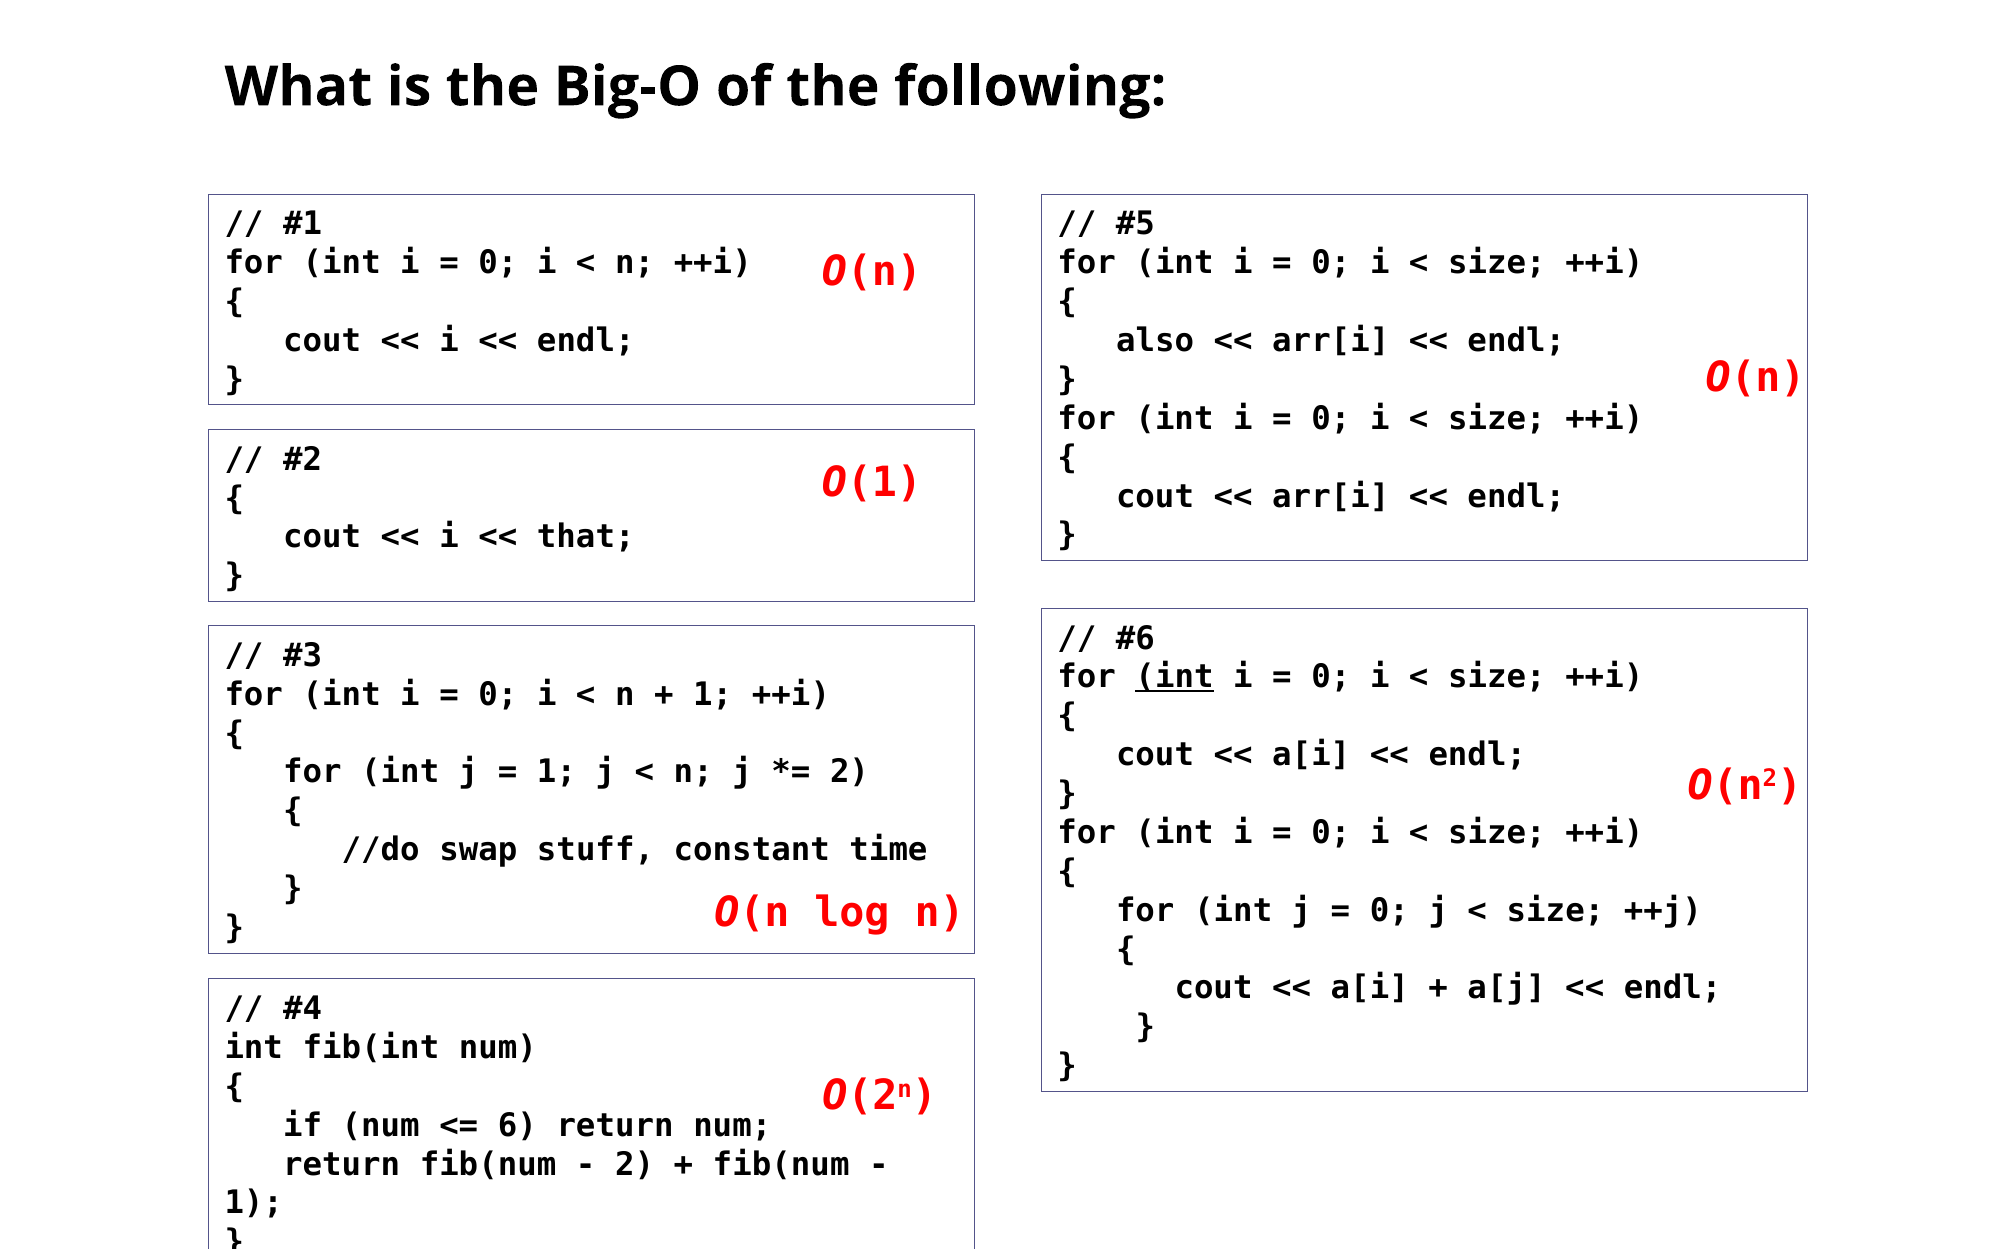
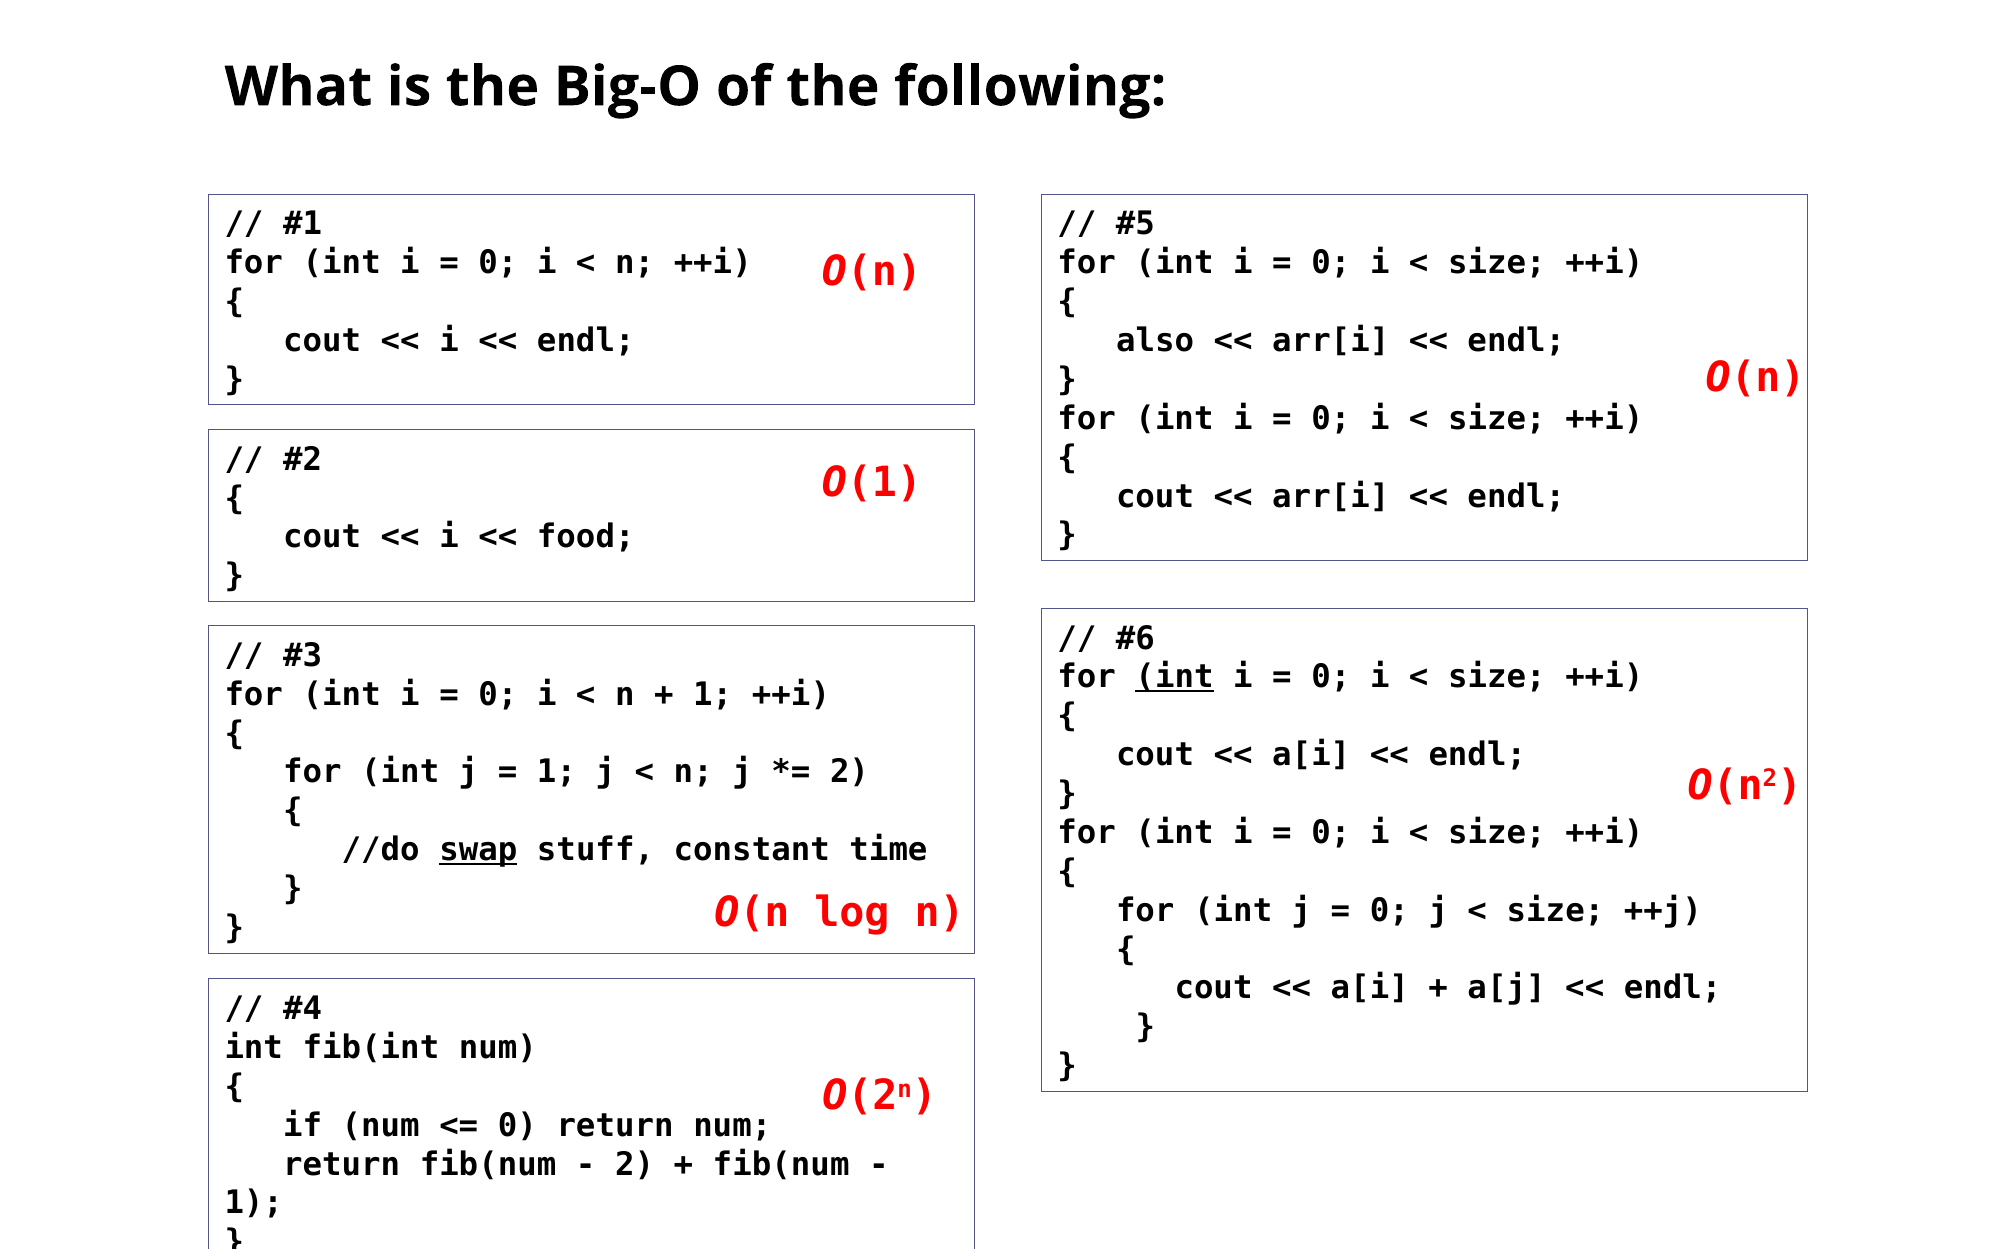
that: that -> food (586, 537)
swap underline: none -> present (478, 850)
6: 6 -> 0 (517, 1126)
